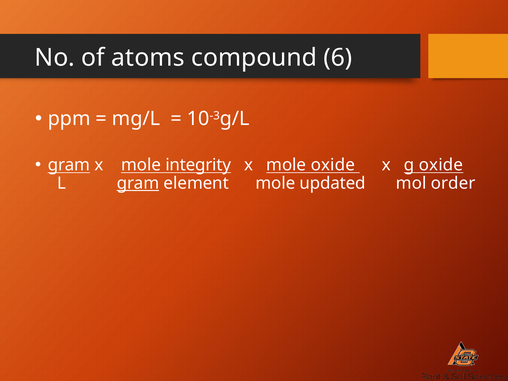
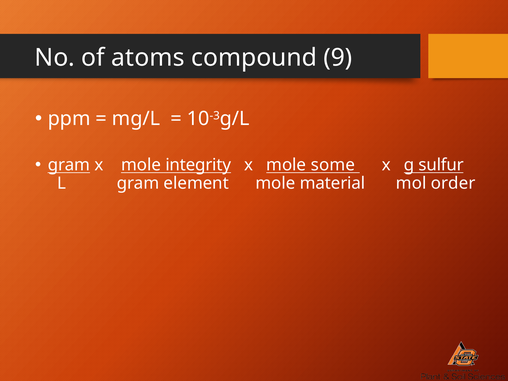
6: 6 -> 9 (338, 58)
mole oxide: oxide -> some (333, 165)
g oxide: oxide -> sulfur (441, 165)
gram underline: present -> none (138, 183)
updated: updated -> material (333, 183)
